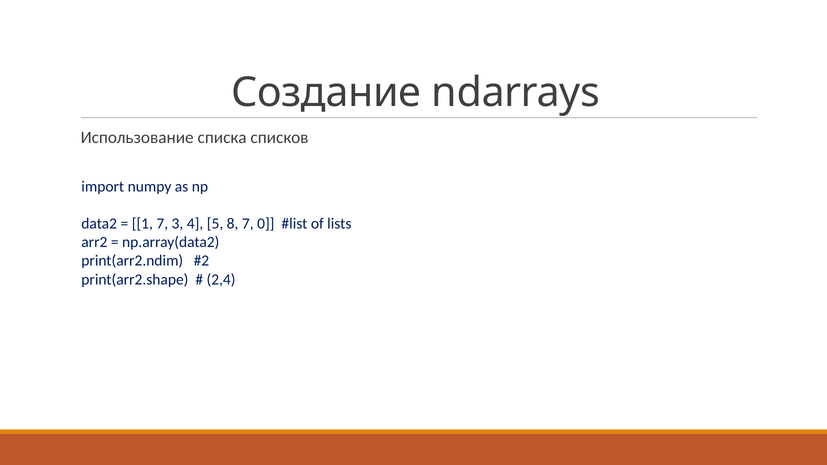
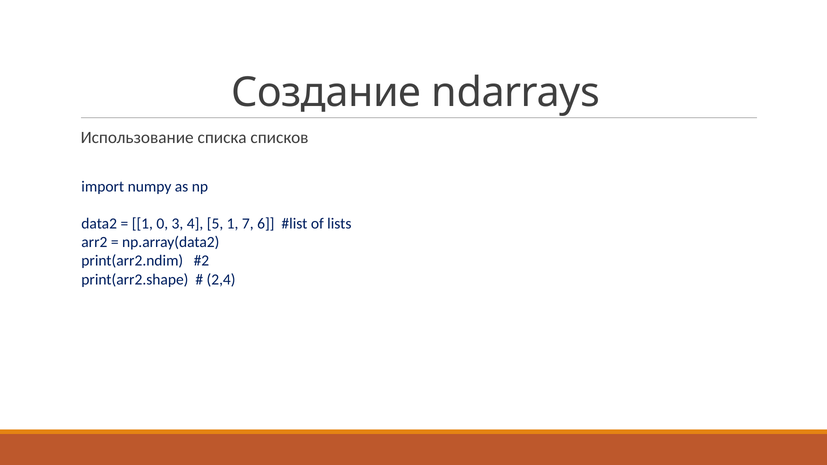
1 7: 7 -> 0 (162, 224)
5 8: 8 -> 1 (233, 224)
0: 0 -> 6 (266, 224)
